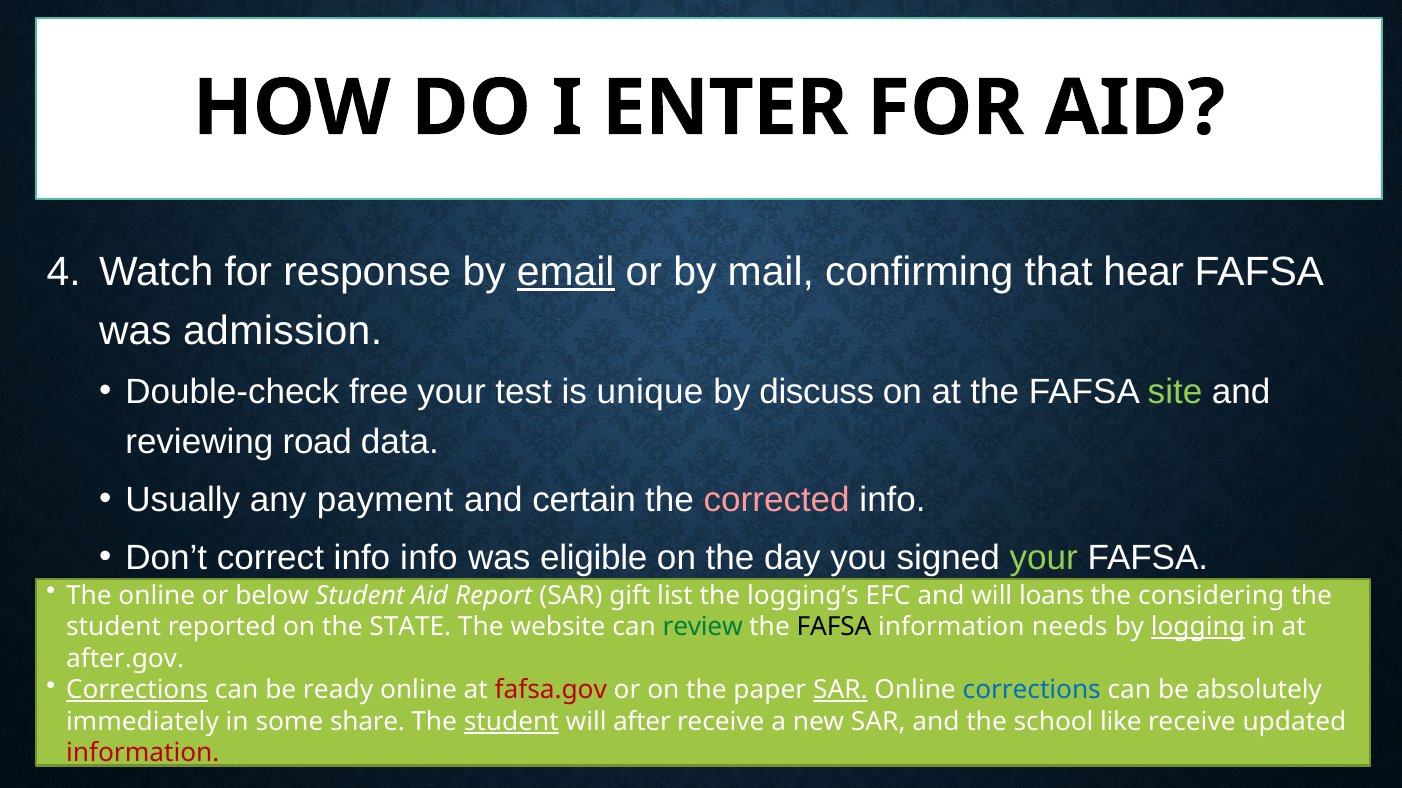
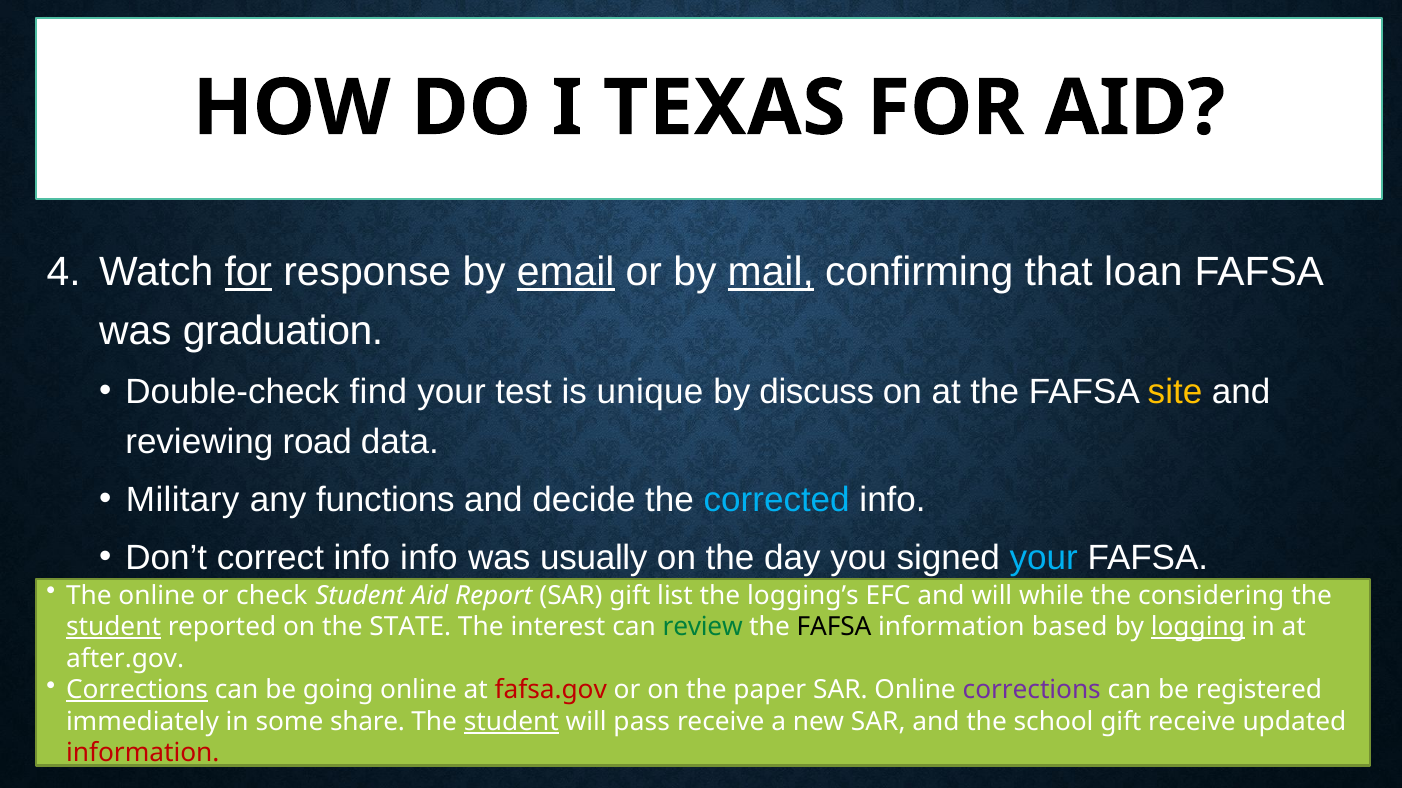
ENTER: ENTER -> TEXAS (724, 108)
for underline: none -> present (248, 272)
mail underline: none -> present (771, 272)
hear: hear -> loan (1143, 272)
admission: admission -> graduation (283, 331)
free: free -> find (378, 392)
site colour: light green -> yellow (1175, 392)
Usually: Usually -> Military (183, 500)
payment: payment -> functions (385, 500)
certain: certain -> decide (584, 500)
corrected colour: pink -> light blue (777, 500)
eligible: eligible -> usually (594, 558)
your colour: light green -> light blue (1044, 558)
below: below -> check (272, 596)
loans: loans -> while (1052, 596)
student underline: none -> present (114, 627)
website: website -> interest (558, 627)
needs: needs -> based (1070, 627)
ready: ready -> going (338, 691)
SAR underline: present -> none (840, 691)
corrections colour: blue -> purple (1032, 691)
absolutely: absolutely -> registered (1259, 691)
after: after -> pass (642, 722)
school like: like -> gift (1121, 722)
